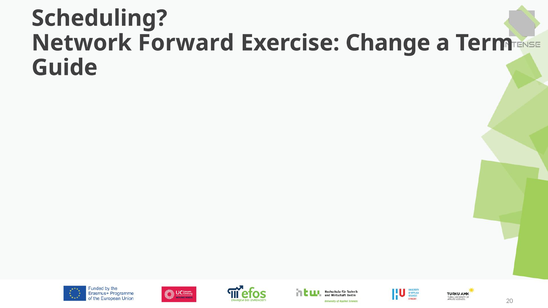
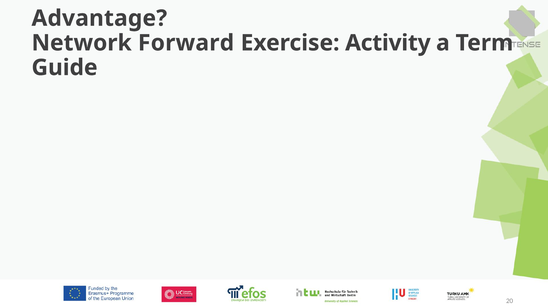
Scheduling: Scheduling -> Advantage (99, 18)
Change: Change -> Activity (388, 43)
